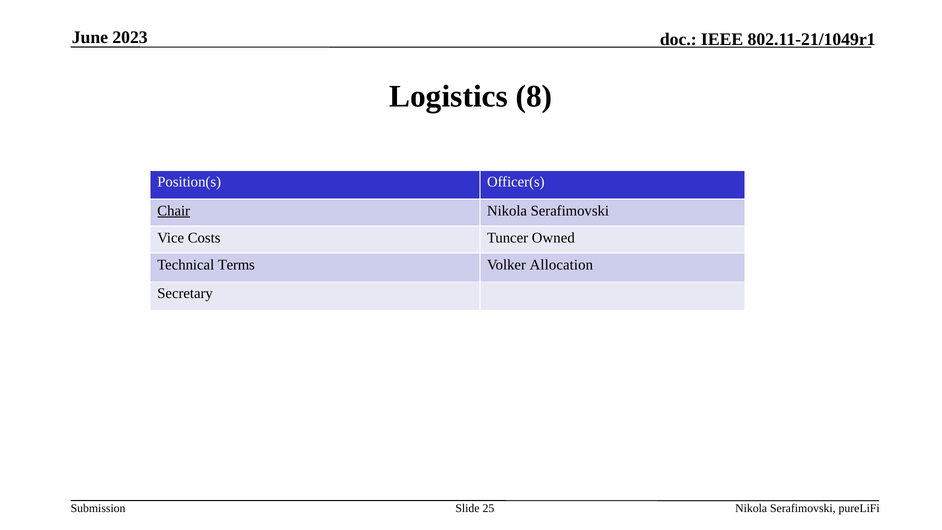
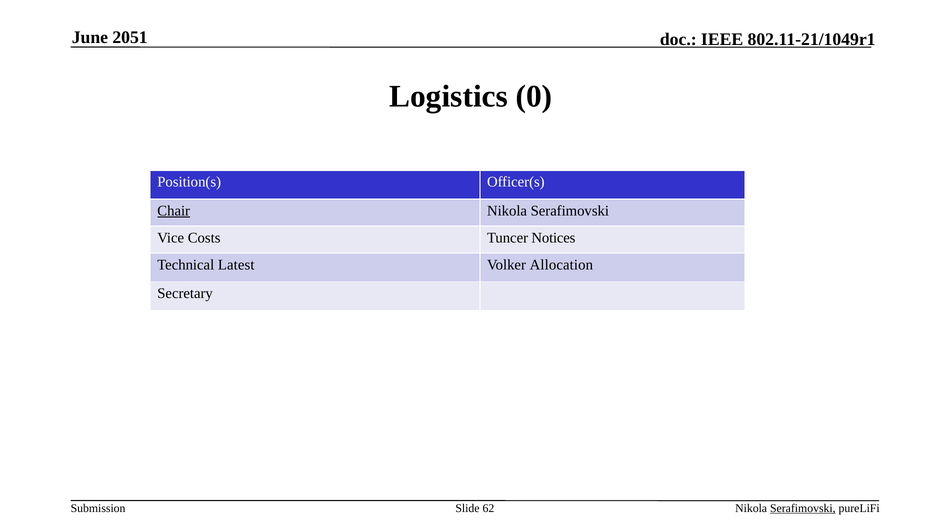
2023: 2023 -> 2051 (130, 37)
8: 8 -> 0 (534, 96)
Owned: Owned -> Notices (553, 238)
Terms: Terms -> Latest (236, 265)
25: 25 -> 62 (488, 508)
Serafimovski underline: none -> present (803, 508)
